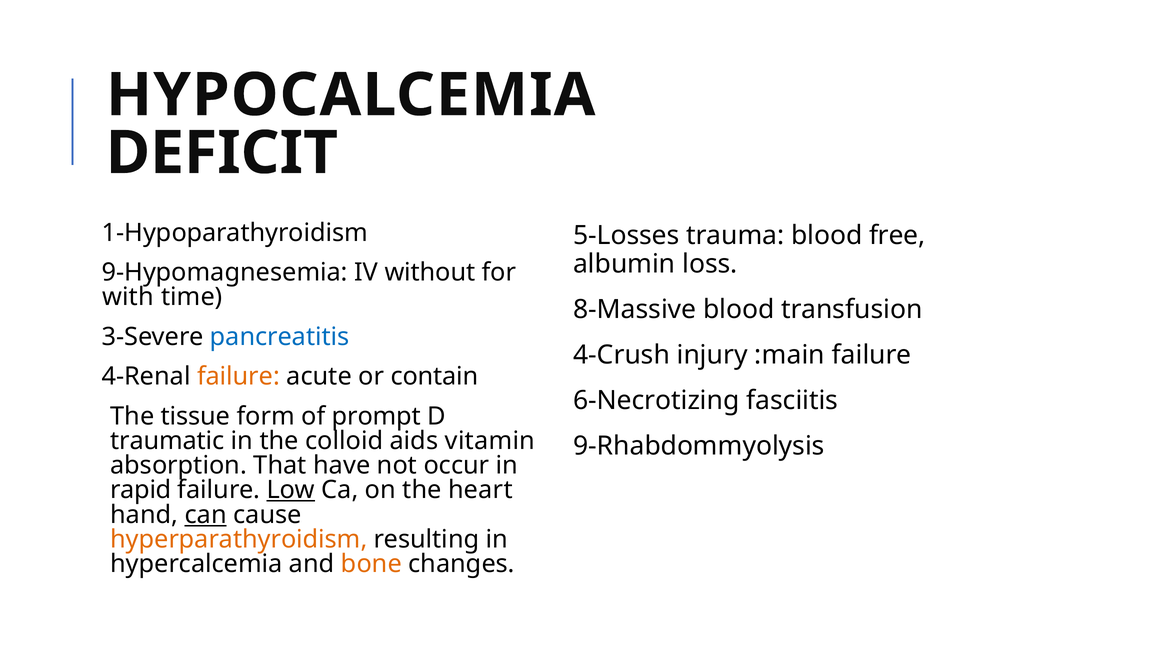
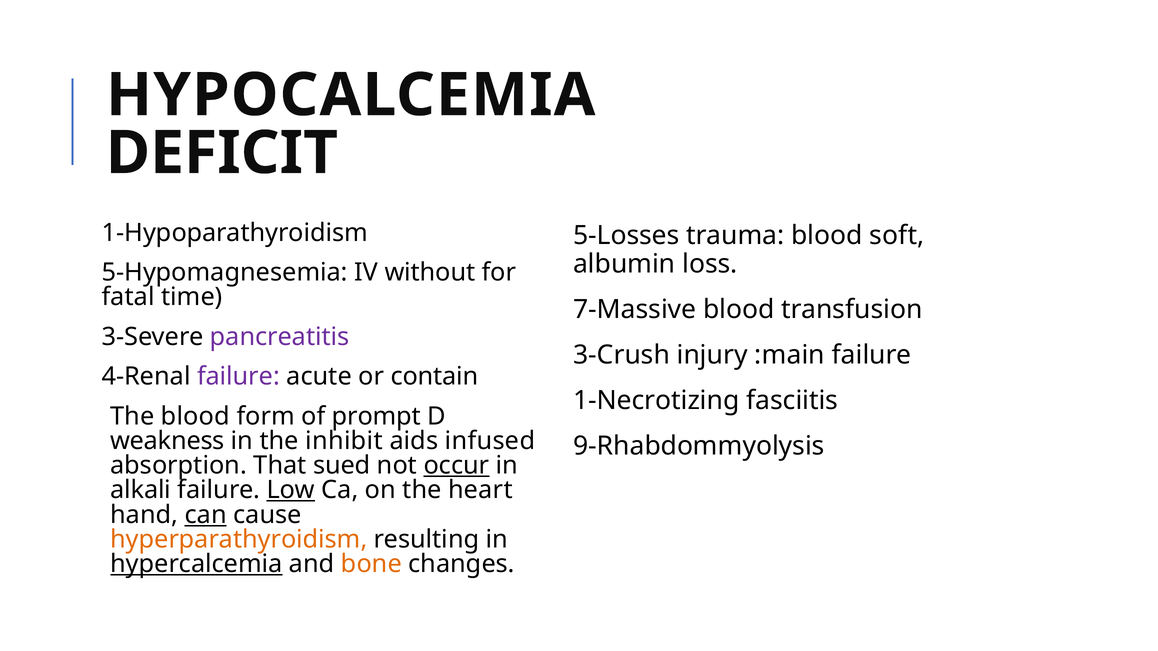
free: free -> soft (897, 236)
9-Hypomagnesemia: 9-Hypomagnesemia -> 5-Hypomagnesemia (225, 273)
with: with -> fatal (128, 297)
8-Massive: 8-Massive -> 7-Massive (635, 310)
pancreatitis colour: blue -> purple (280, 337)
4-Crush: 4-Crush -> 3-Crush (622, 355)
failure colour: orange -> purple (239, 377)
6-Necrotizing: 6-Necrotizing -> 1-Necrotizing (656, 401)
The tissue: tissue -> blood (195, 416)
traumatic: traumatic -> weakness (167, 441)
colloid: colloid -> inhibit (344, 441)
vitamin: vitamin -> infused (490, 441)
have: have -> sued (342, 466)
occur underline: none -> present (456, 466)
rapid: rapid -> alkali (141, 490)
hypercalcemia underline: none -> present (196, 564)
